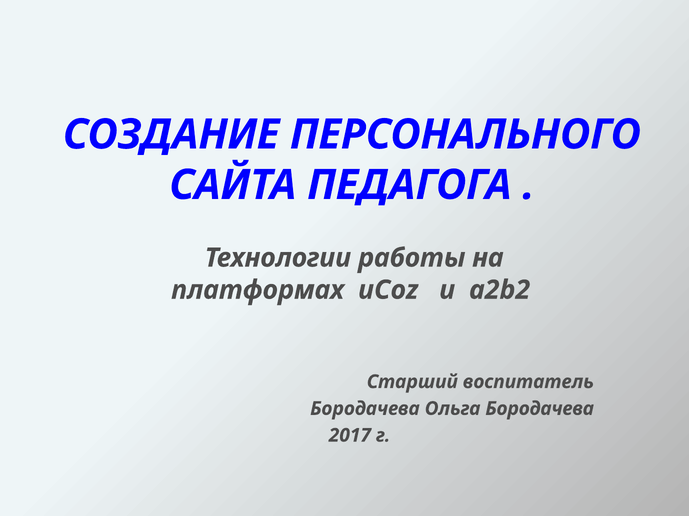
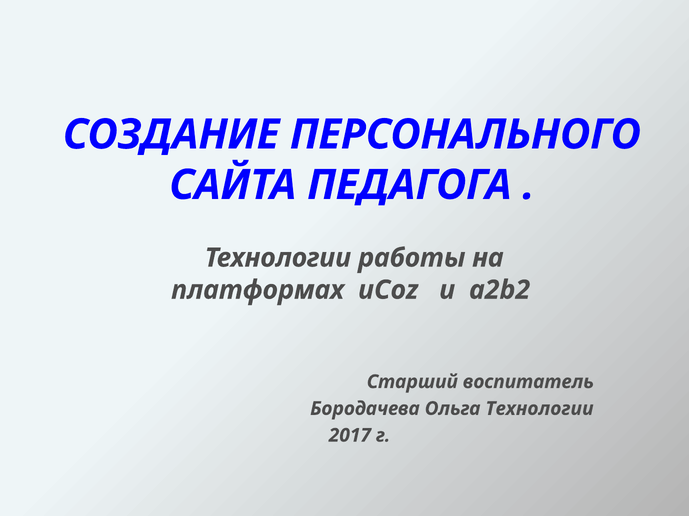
Ольга Бородачева: Бородачева -> Технологии (540, 409)
